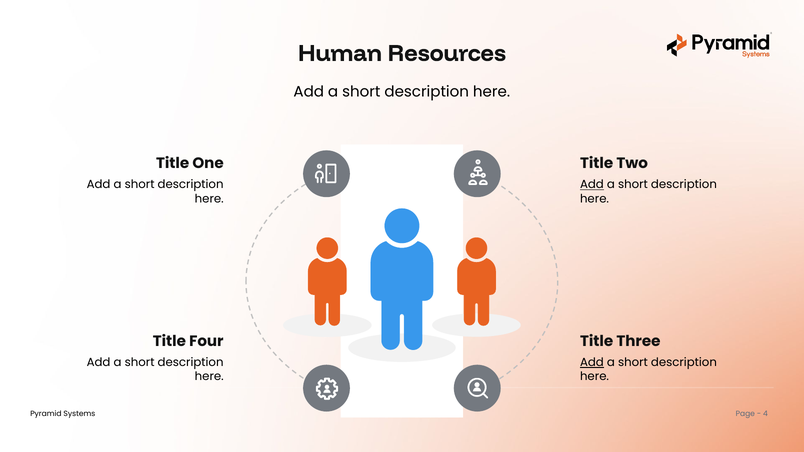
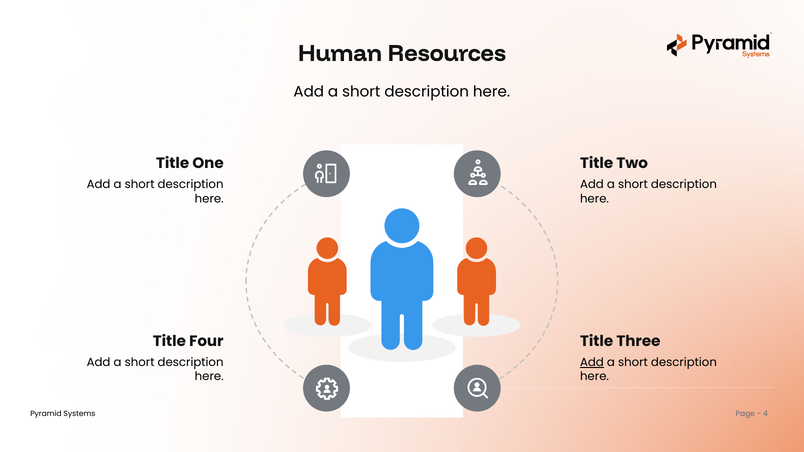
Add underline: present -> none (592, 185)
